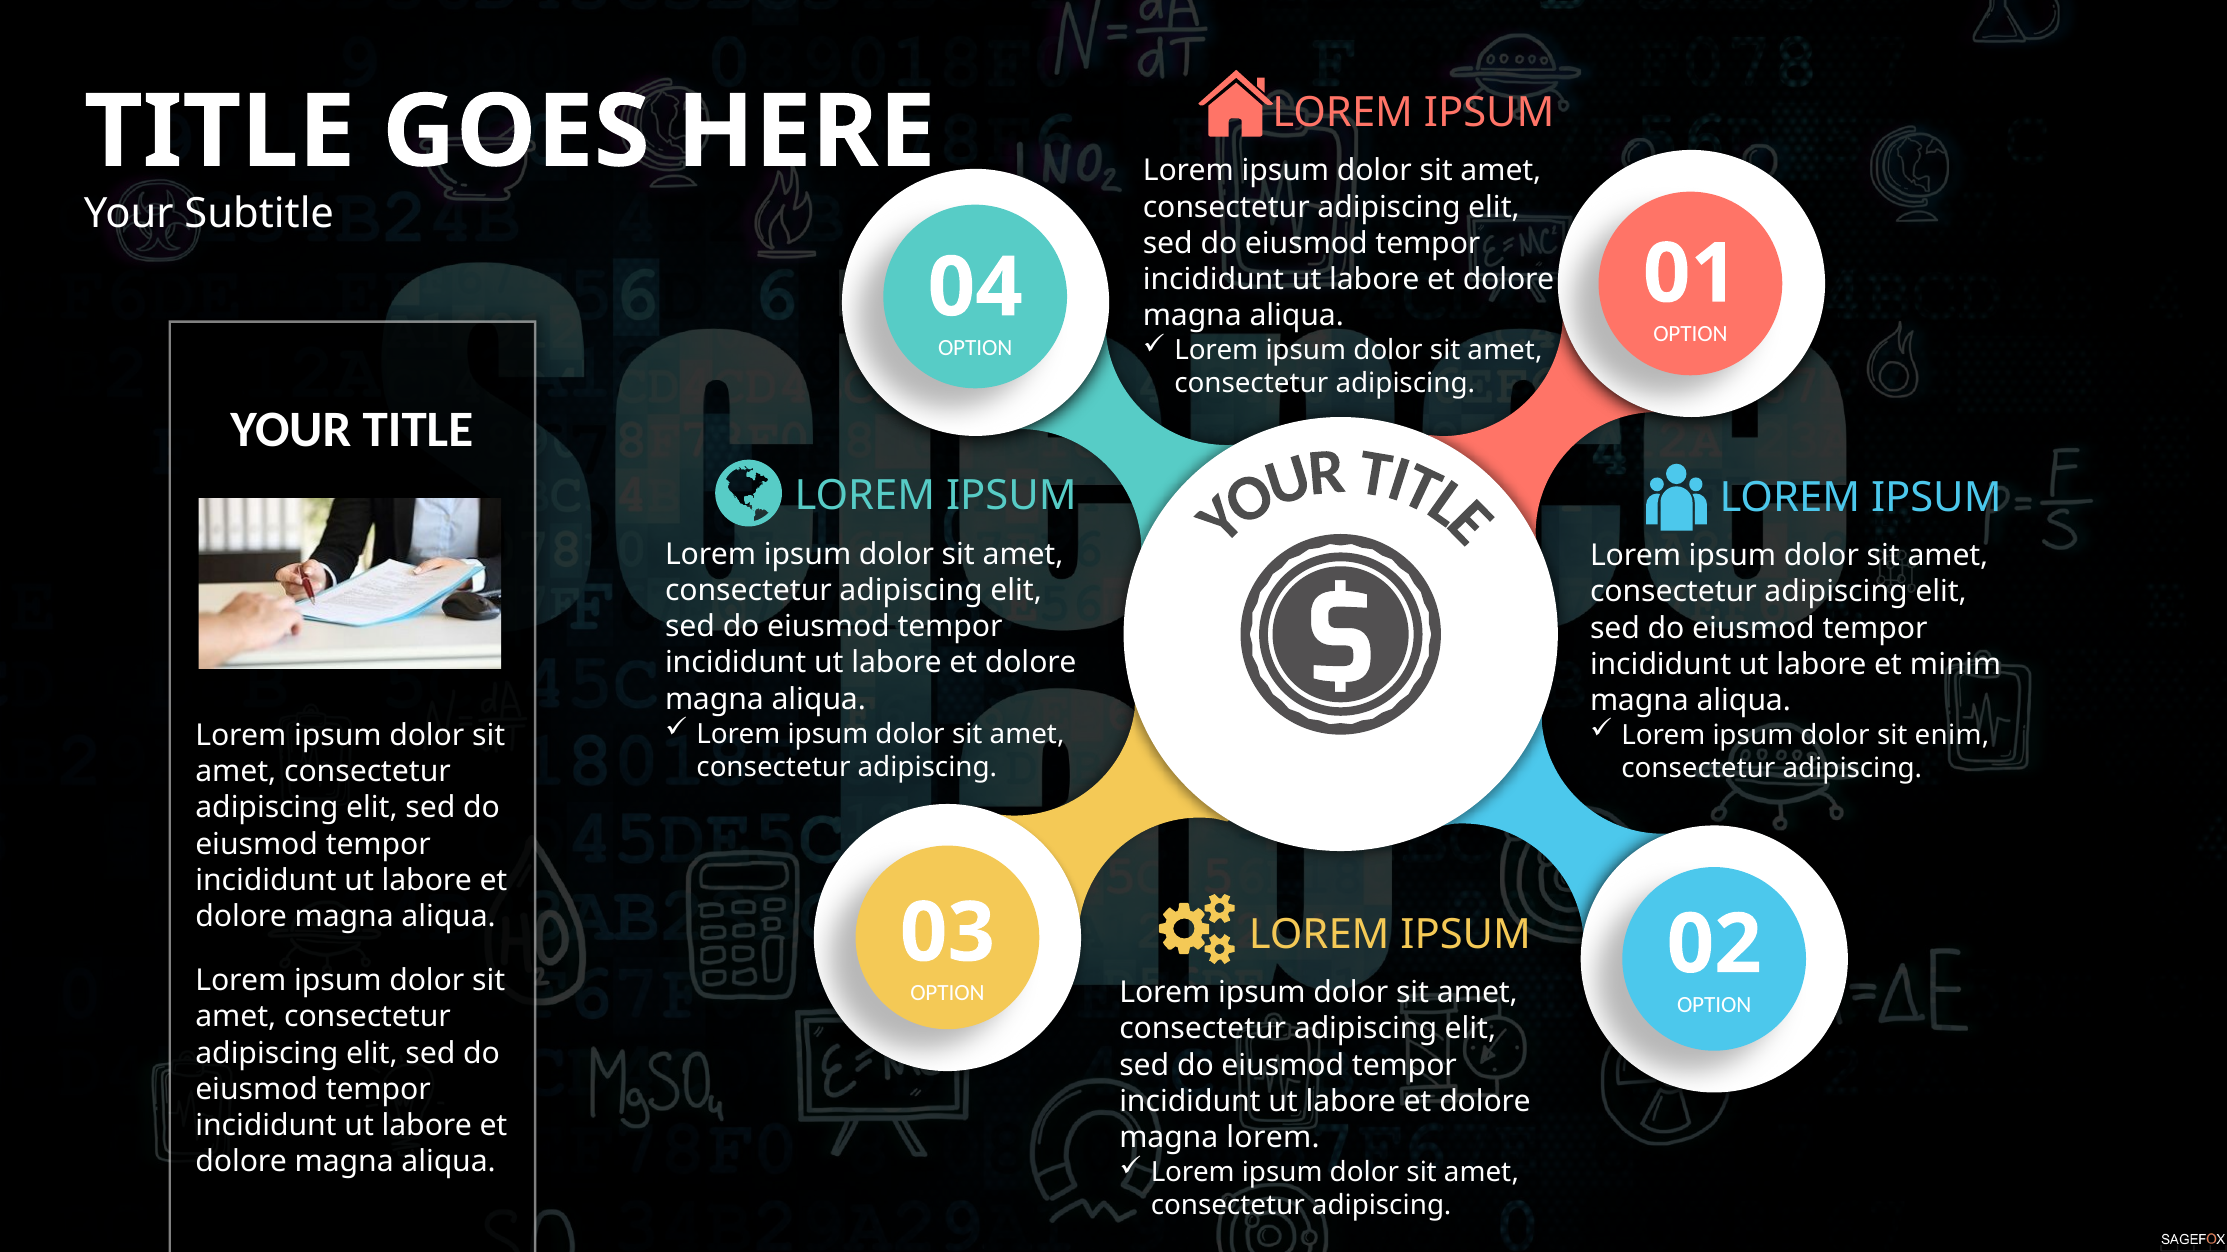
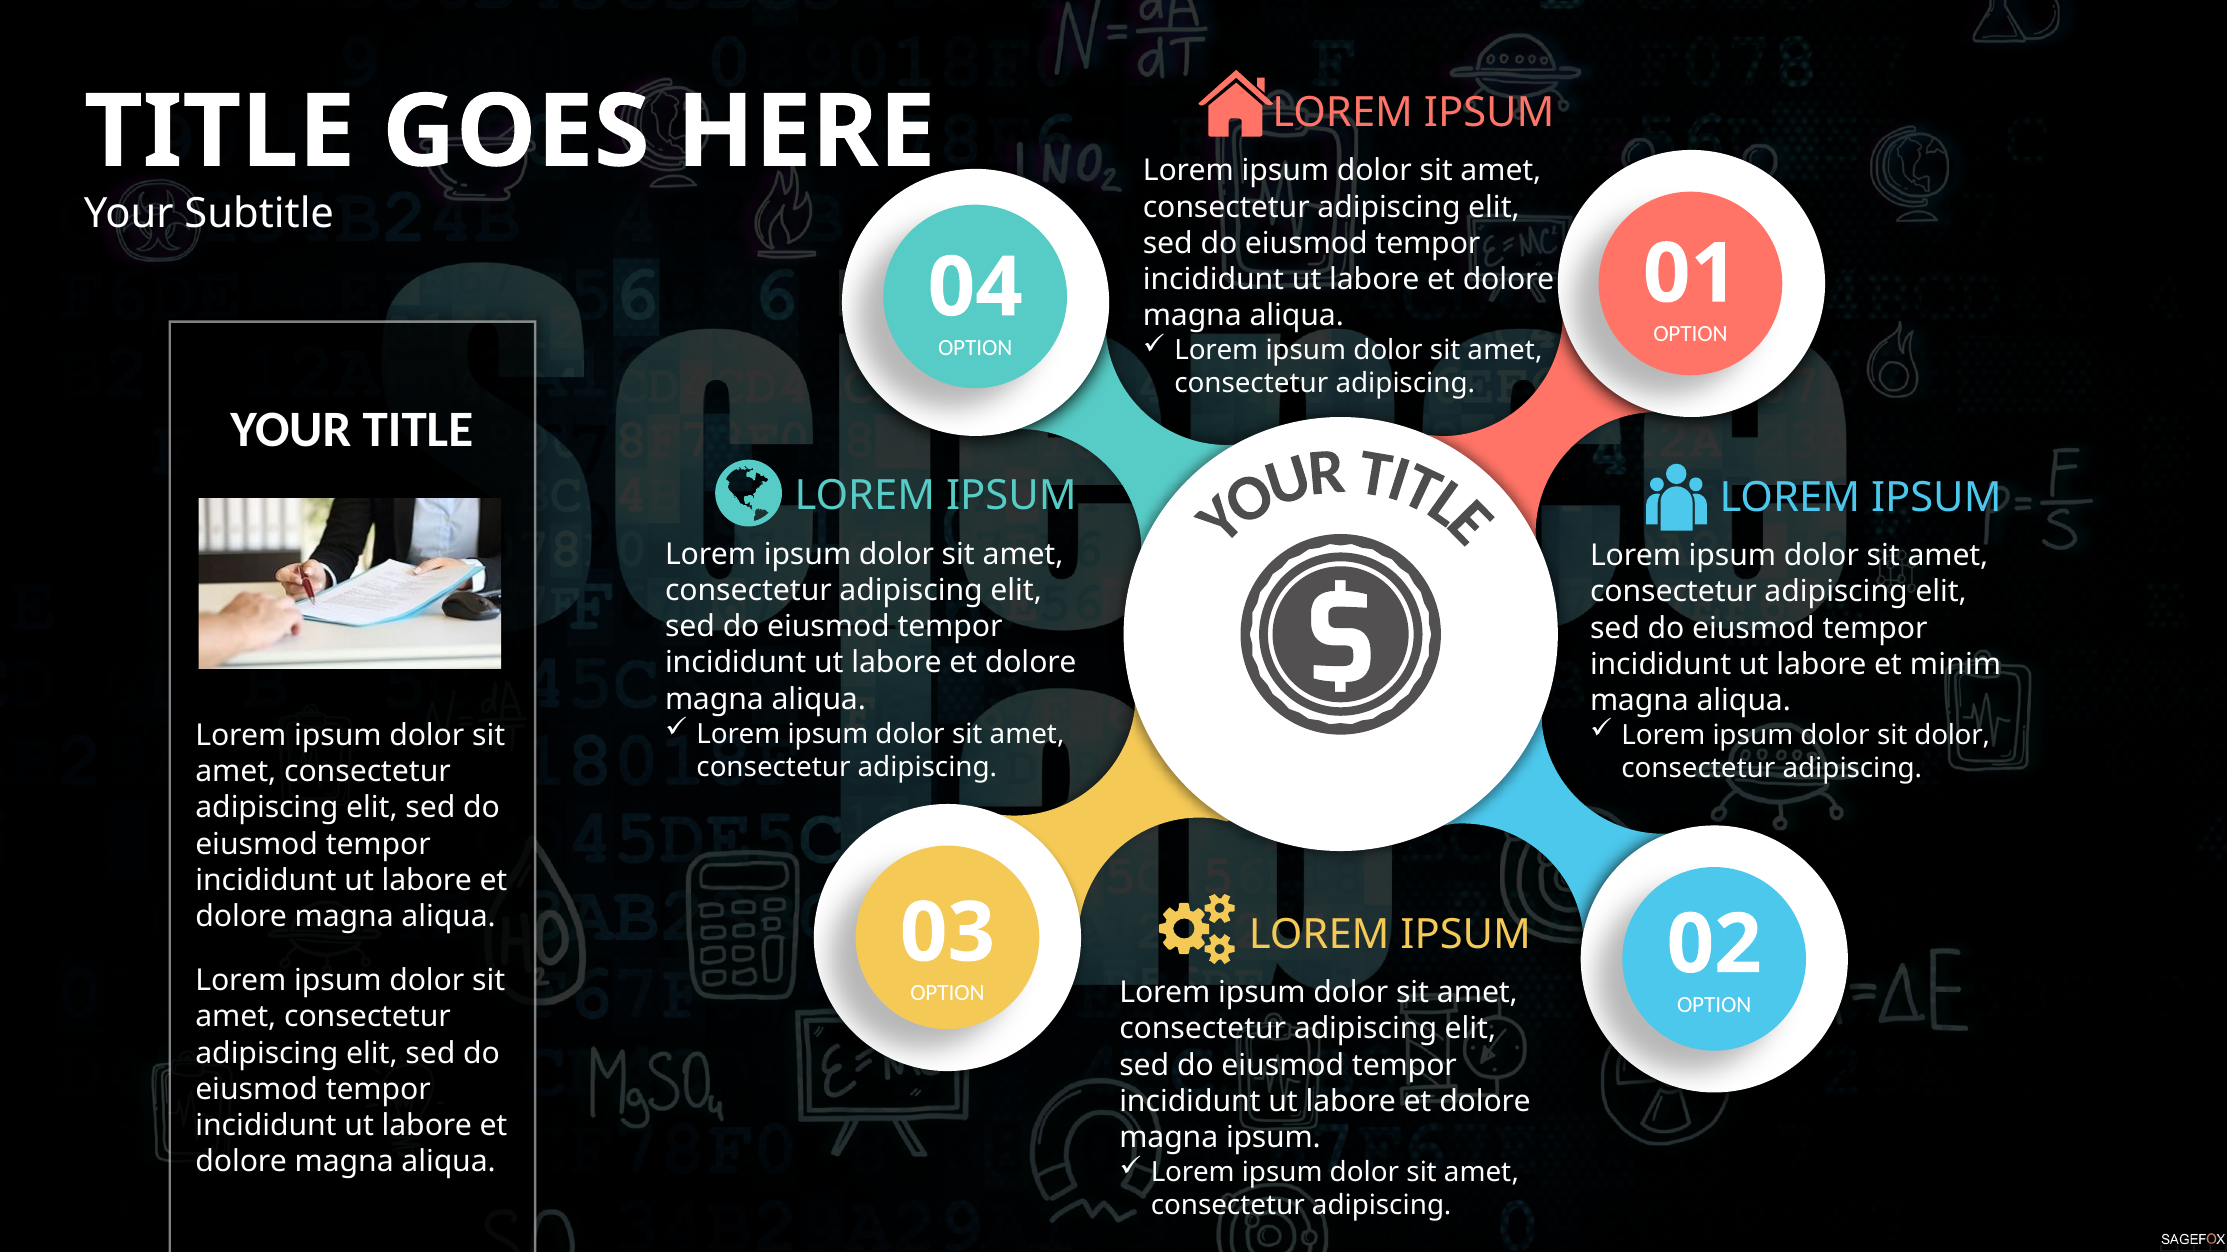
sit enim: enim -> dolor (1952, 736)
magna lorem: lorem -> ipsum (1273, 1138)
